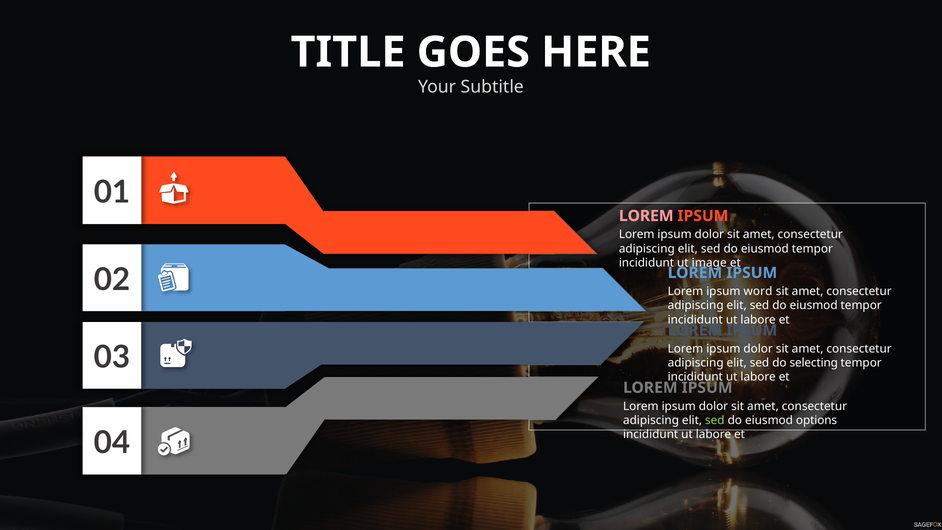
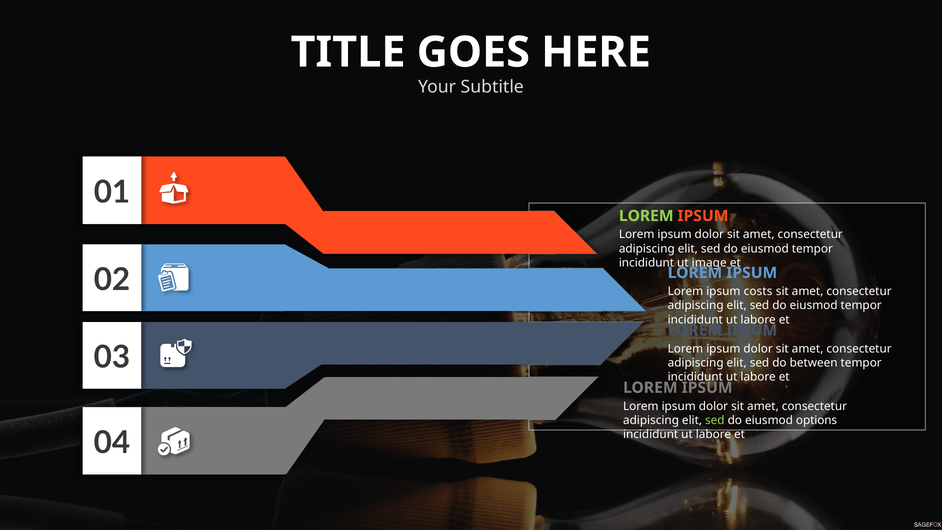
LOREM colour: pink -> light green (646, 216)
word: word -> costs (758, 291)
selecting: selecting -> between (814, 363)
